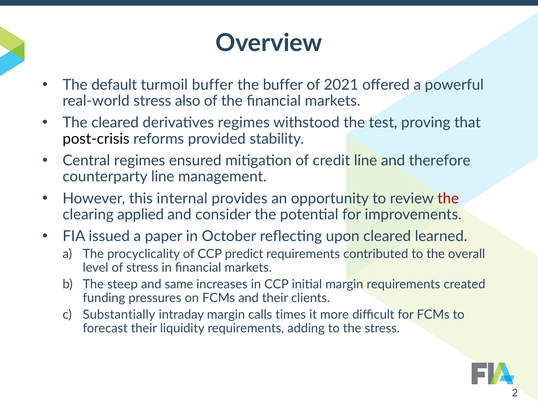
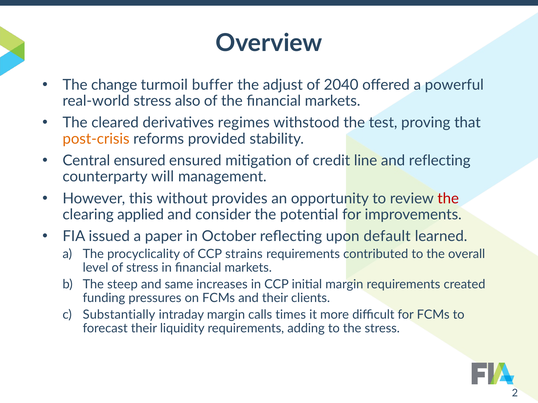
default: default -> change (114, 85)
the buffer: buffer -> adjust (283, 85)
2021: 2021 -> 2040 (341, 85)
post-crisis colour: black -> orange (96, 139)
Central regimes: regimes -> ensured (140, 161)
and therefore: therefore -> reflecting (440, 161)
counterparty line: line -> will (163, 177)
internal: internal -> without (182, 199)
upon cleared: cleared -> default (387, 237)
predict: predict -> strains (244, 254)
